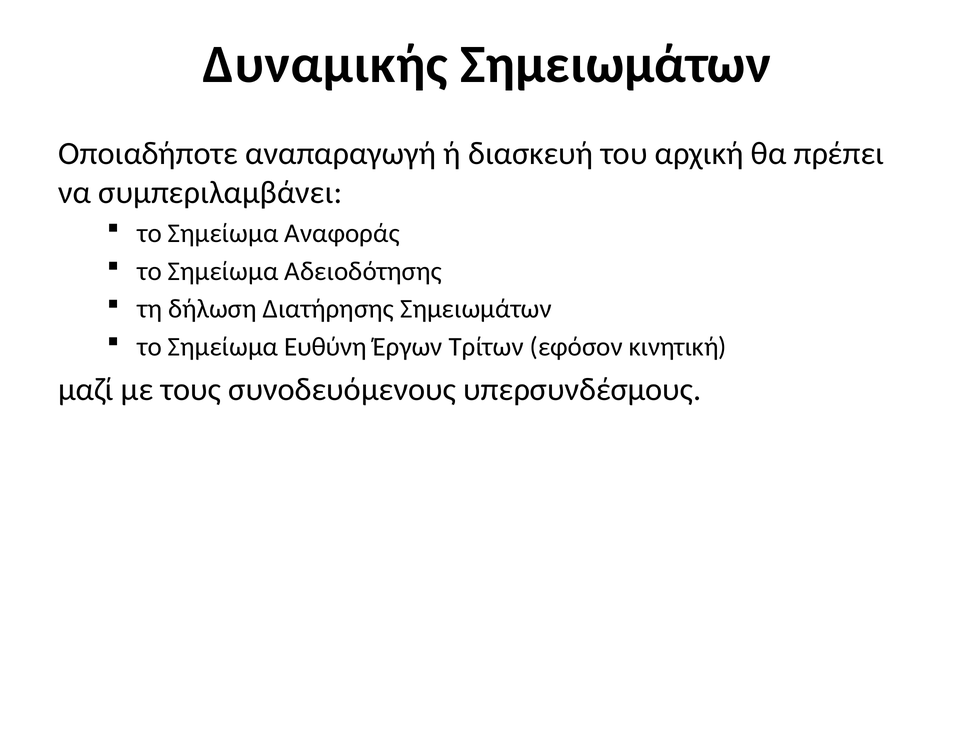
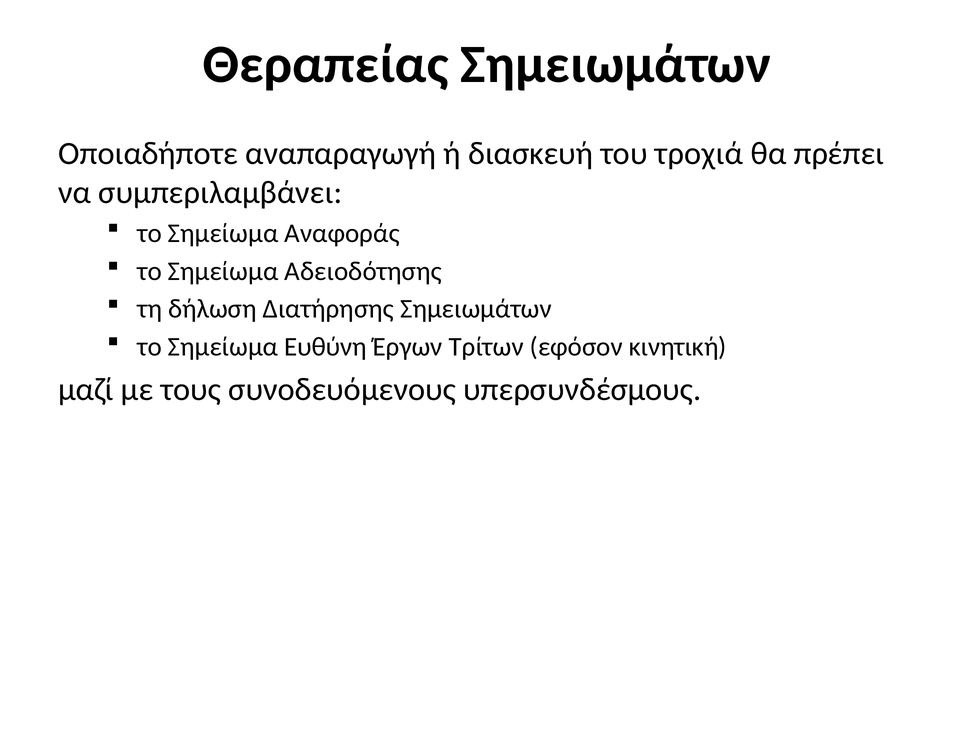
Δυναμικής: Δυναμικής -> Θεραπείας (326, 64)
αρχική: αρχική -> τροχιά (699, 154)
